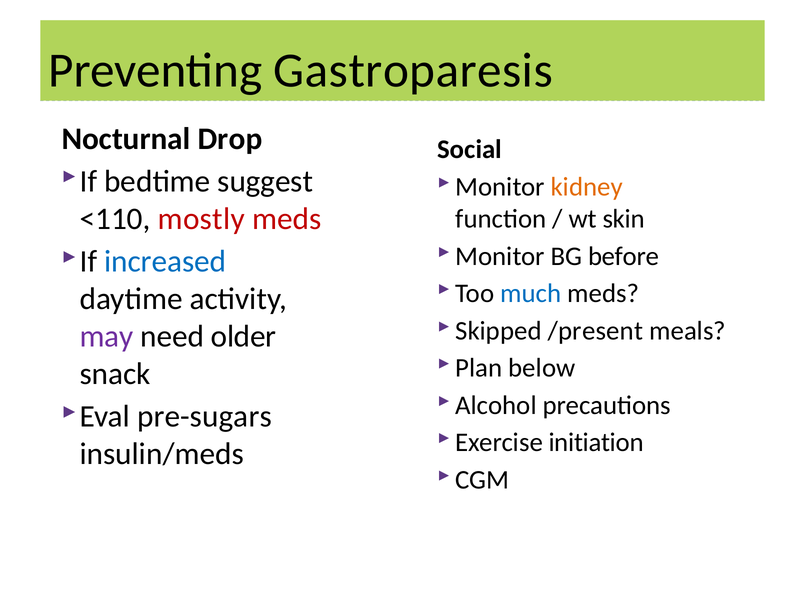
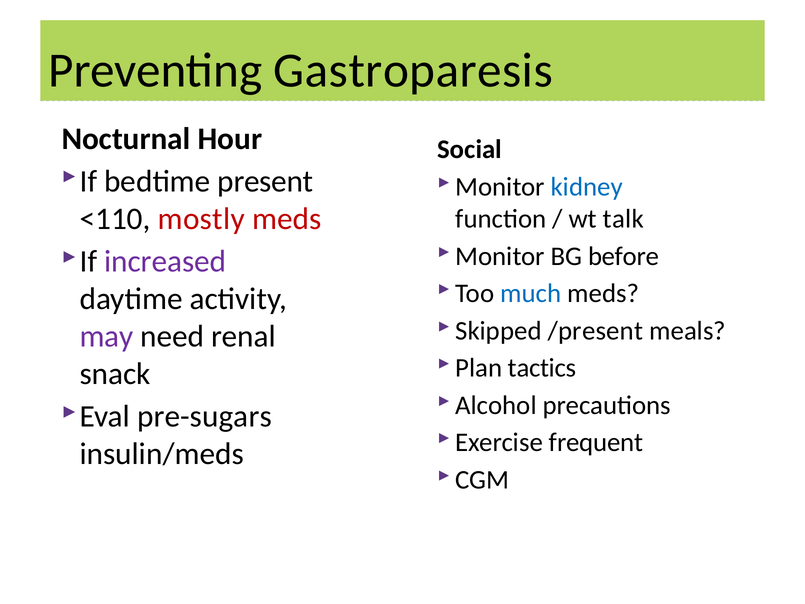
Drop: Drop -> Hour (230, 139)
suggest: suggest -> present (265, 181)
kidney colour: orange -> blue (587, 187)
skin: skin -> talk (623, 219)
increased colour: blue -> purple (165, 261)
older: older -> renal (243, 336)
below: below -> tactics (542, 368)
initiation: initiation -> frequent (596, 442)
